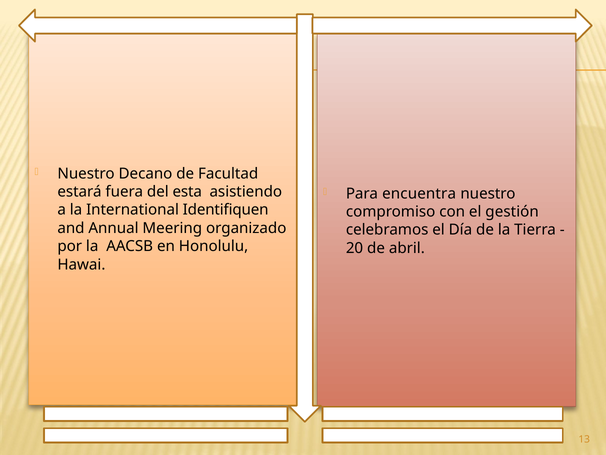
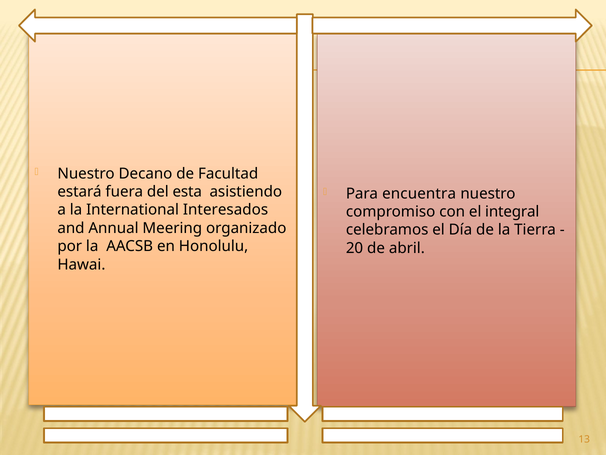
Identifiquen: Identifiquen -> Interesados (226, 210)
gestión: gestión -> integral (512, 212)
